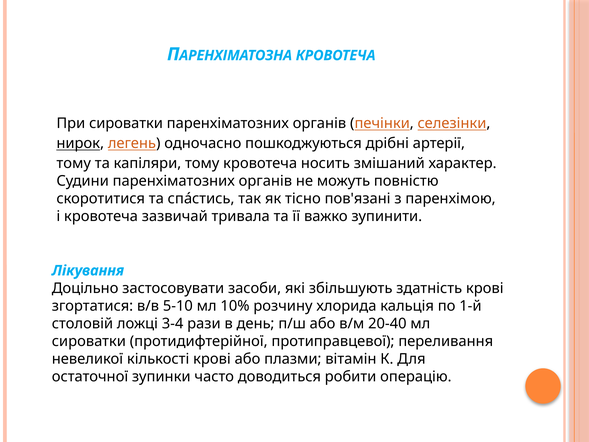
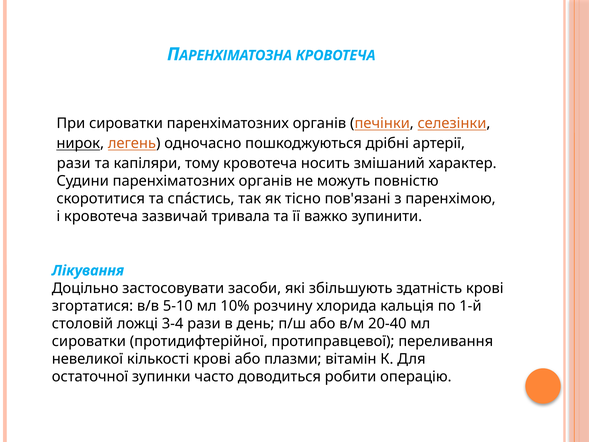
тому: тому -> рази (74, 163)
